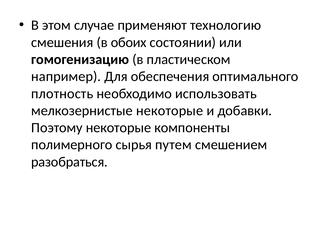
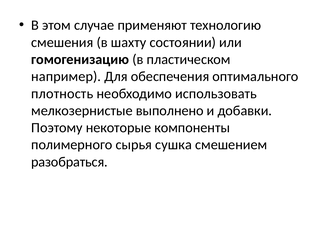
обоих: обоих -> шахту (129, 42)
мелкозернистые некоторые: некоторые -> выполнено (170, 111)
путем: путем -> сушка (173, 145)
